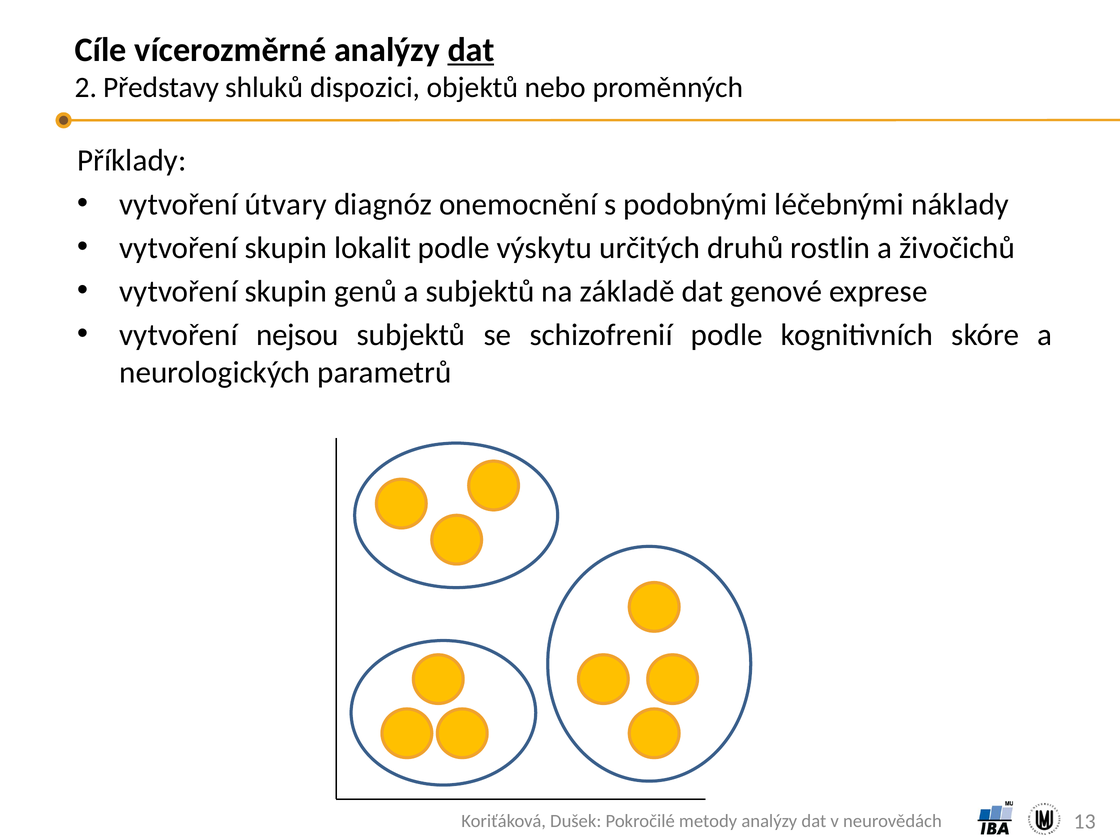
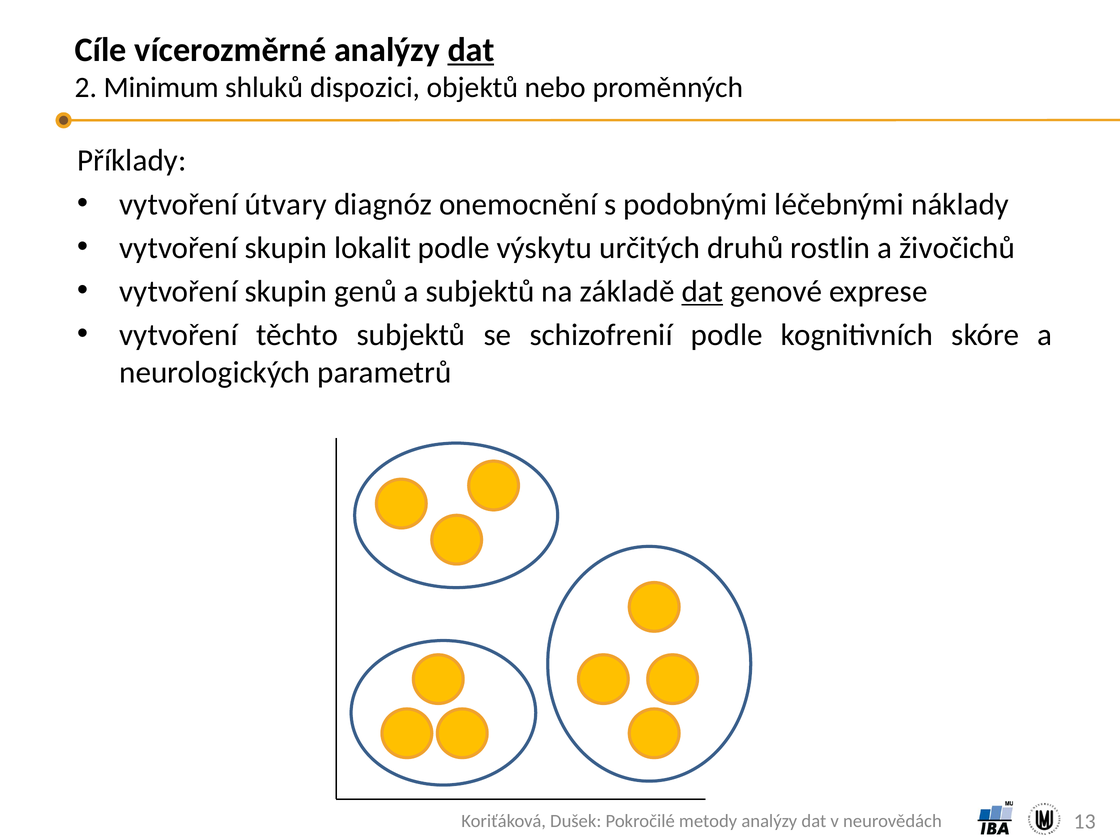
Představy: Představy -> Minimum (161, 88)
dat underline: none -> present (702, 291)
nejsou: nejsou -> těchto (297, 335)
